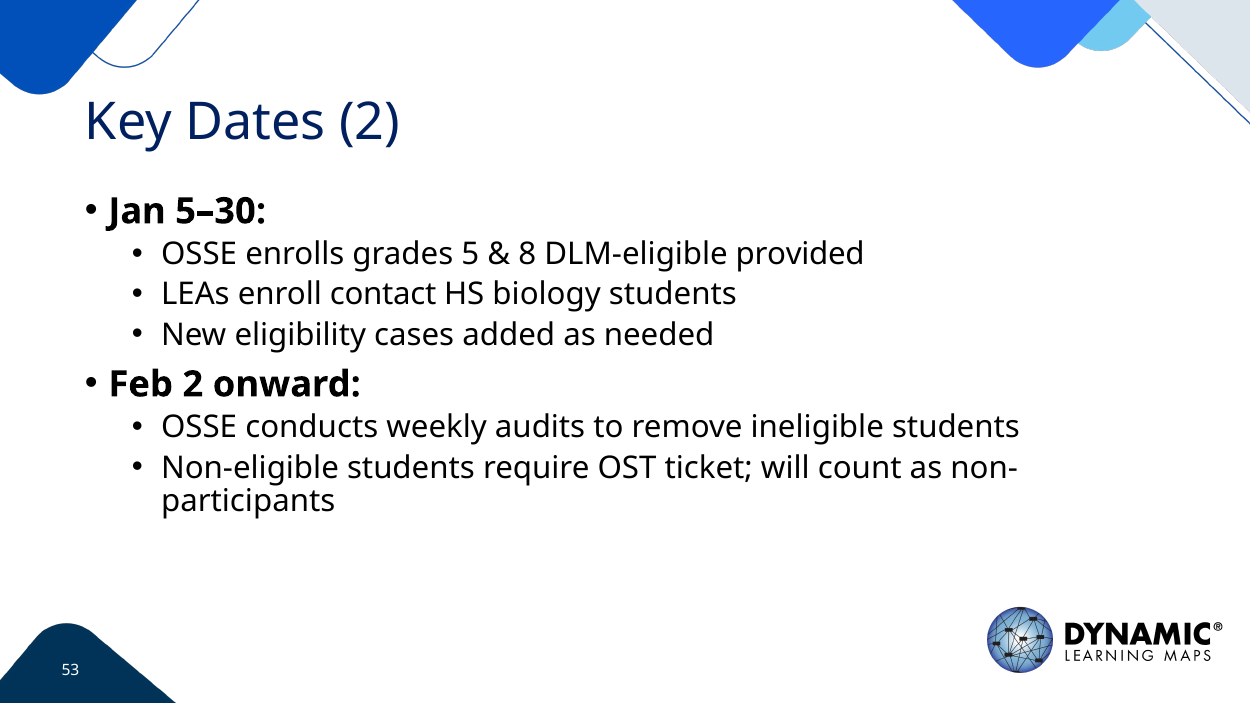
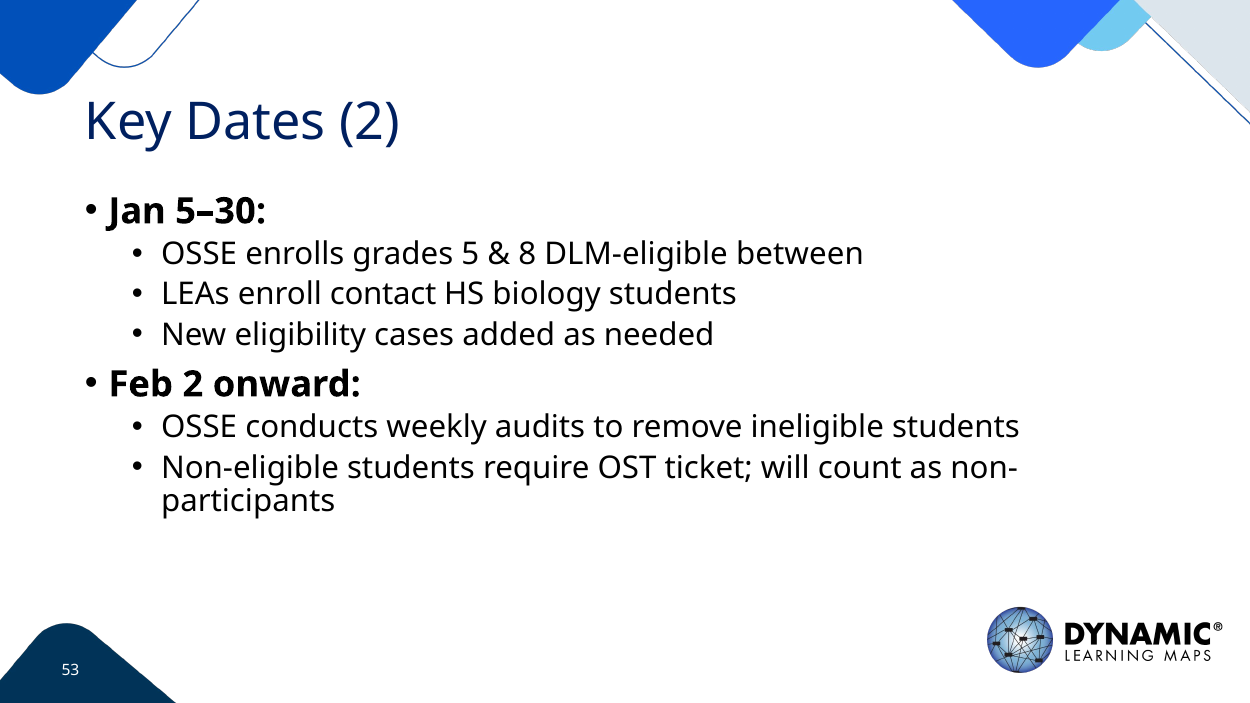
provided: provided -> between (800, 254)
